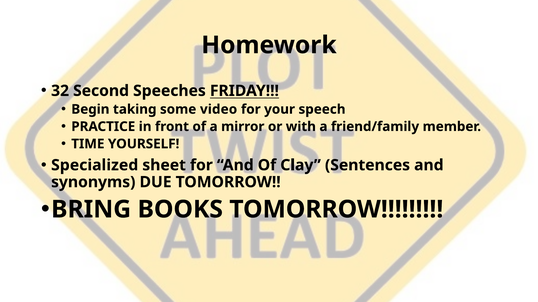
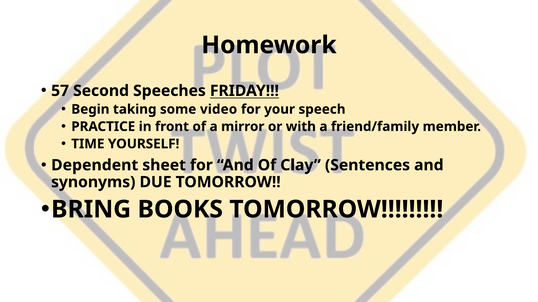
32: 32 -> 57 (60, 91)
Specialized: Specialized -> Dependent (95, 165)
